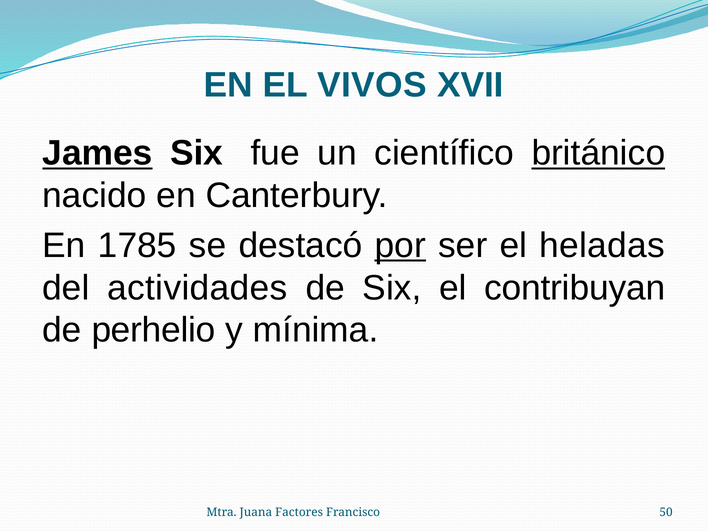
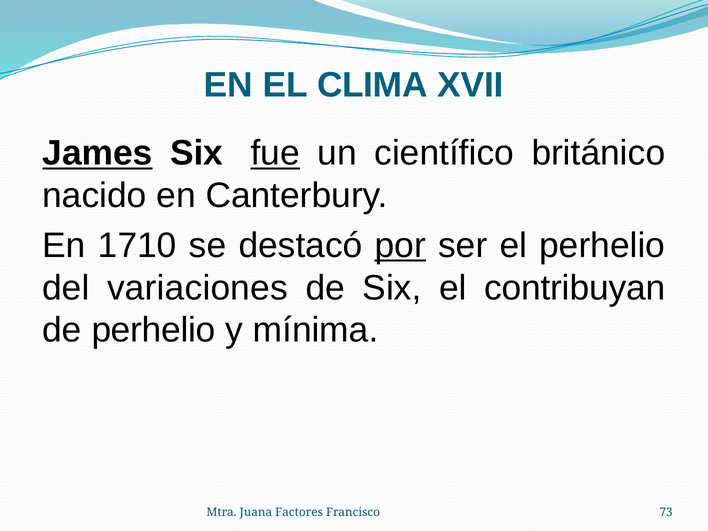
VIVOS: VIVOS -> CLIMA (372, 85)
fue underline: none -> present (275, 153)
británico underline: present -> none (598, 153)
1785: 1785 -> 1710 (137, 245)
el heladas: heladas -> perhelio (602, 245)
actividades: actividades -> variaciones (197, 288)
50: 50 -> 73 (666, 512)
